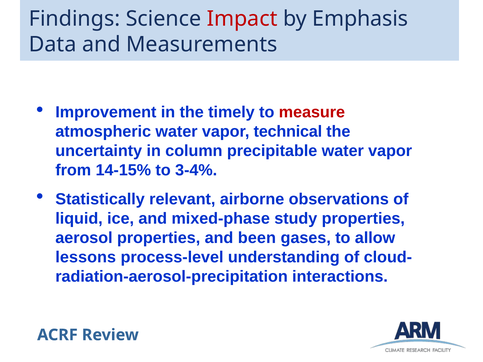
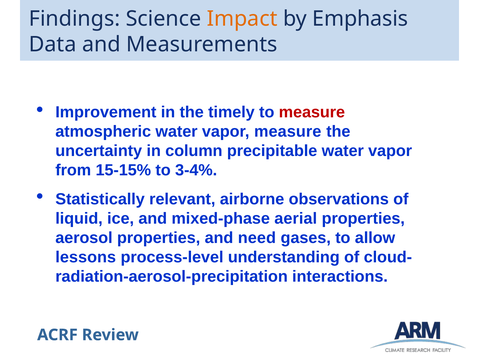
Impact colour: red -> orange (242, 19)
vapor technical: technical -> measure (288, 132)
14-15%: 14-15% -> 15-15% (123, 170)
study: study -> aerial (296, 219)
been: been -> need (257, 238)
